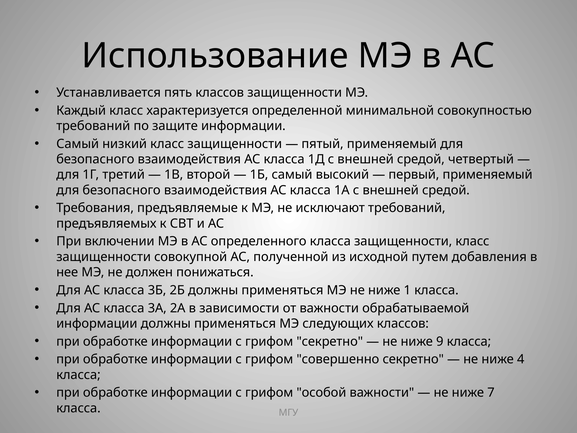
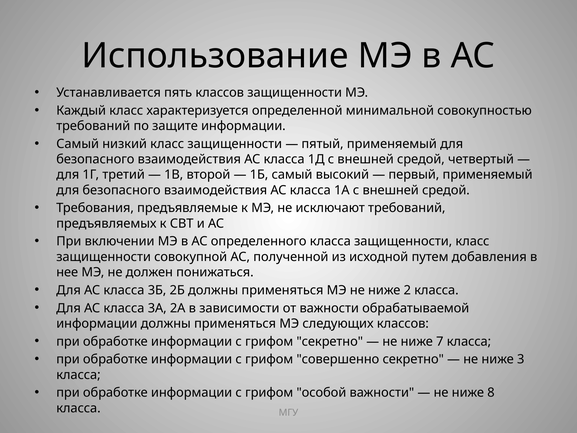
1: 1 -> 2 (407, 290)
9: 9 -> 7 (440, 341)
4: 4 -> 3 (521, 359)
7: 7 -> 8 (491, 393)
